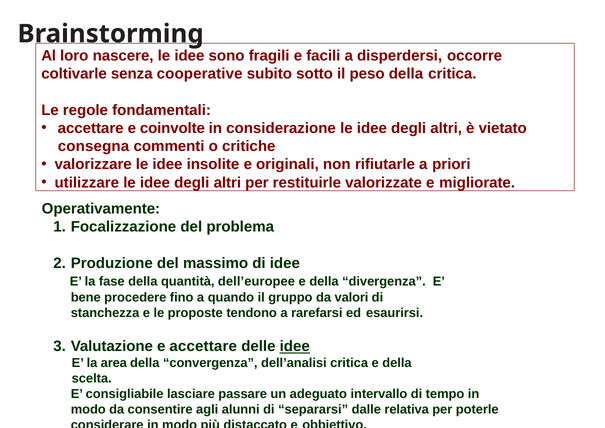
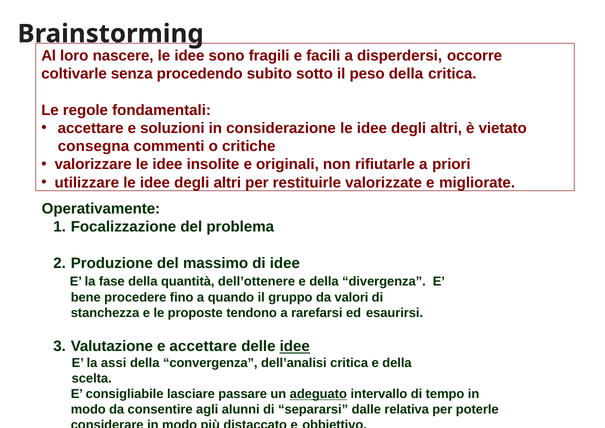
cooperative: cooperative -> procedendo (200, 74)
coinvolte: coinvolte -> soluzioni (172, 128)
dell’europee: dell’europee -> dell’ottenere (257, 282)
area: area -> assi (114, 363)
adeguato underline: none -> present (318, 394)
